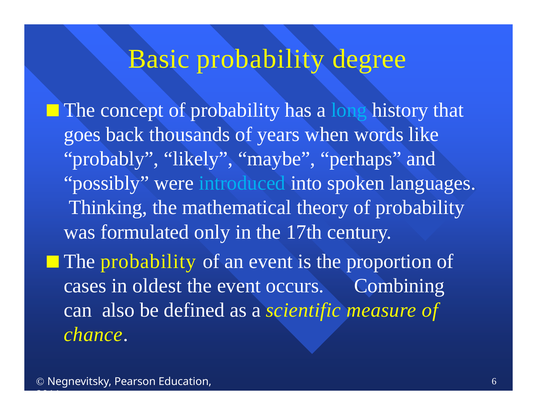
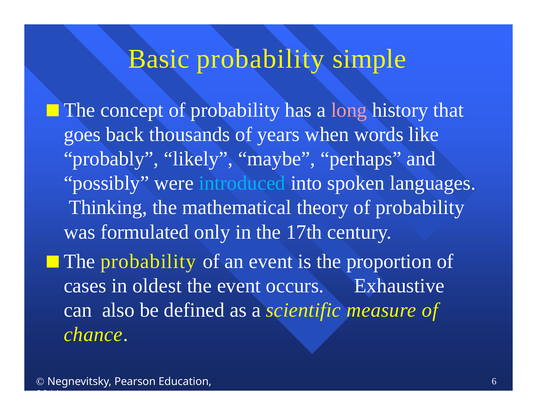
degree: degree -> simple (369, 59)
long colour: light blue -> pink (349, 110)
Combining: Combining -> Exhaustive (399, 286)
